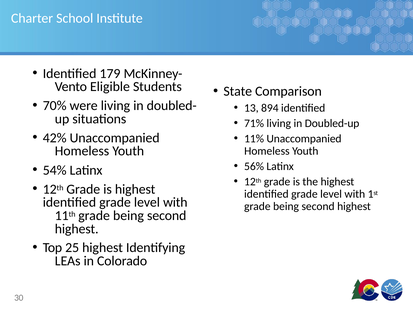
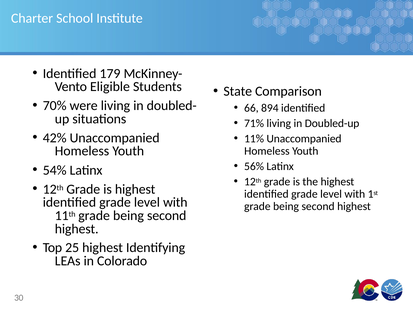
13: 13 -> 66 (251, 108)
